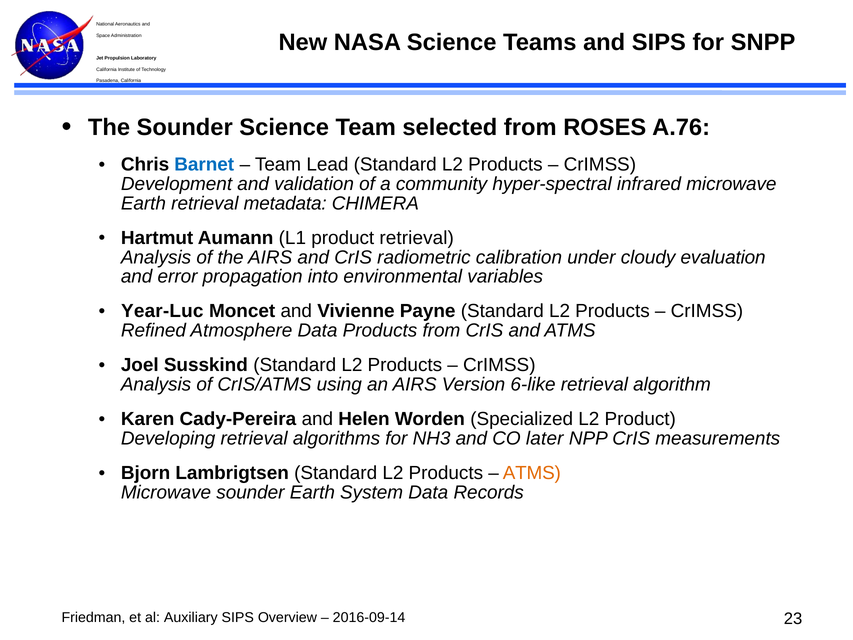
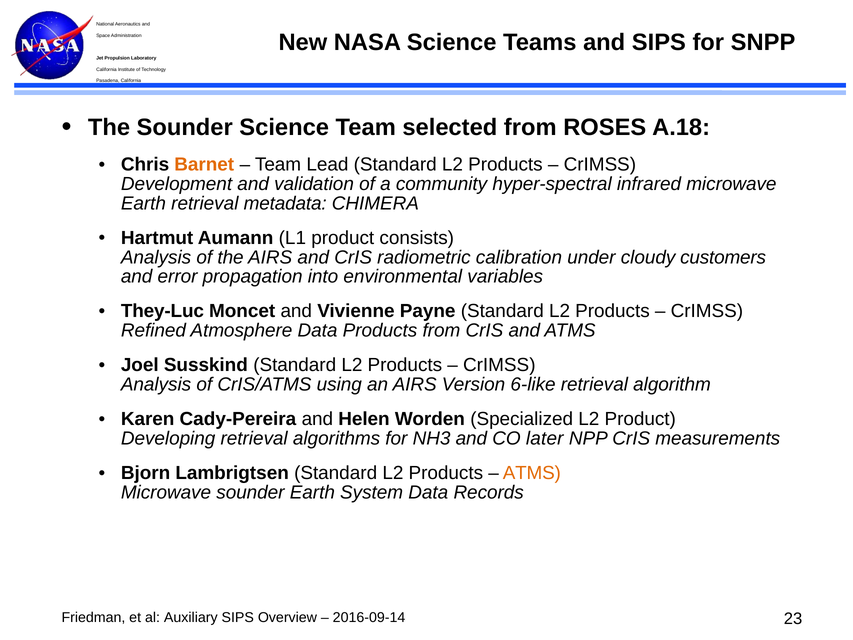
A.76: A.76 -> A.18 (681, 127)
Barnet colour: blue -> orange (204, 165)
product retrieval: retrieval -> consists (417, 238)
evaluation: evaluation -> customers (723, 257)
Year-Luc: Year-Luc -> They-Luc (162, 311)
